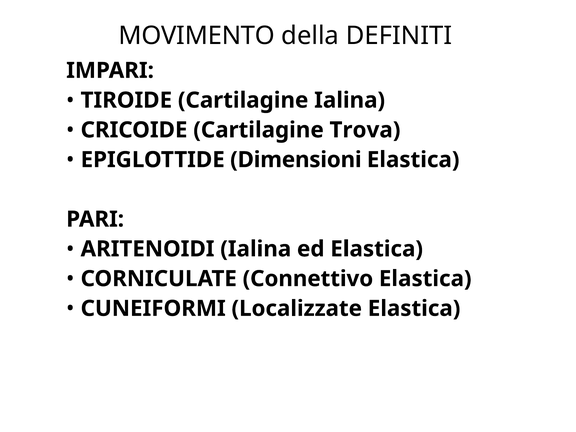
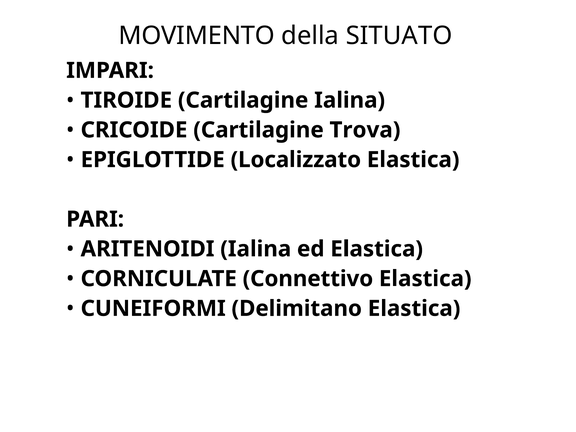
DEFINITI: DEFINITI -> SITUATO (399, 36)
Dimensioni: Dimensioni -> Localizzato (296, 160)
Localizzate: Localizzate -> Delimitano (297, 308)
